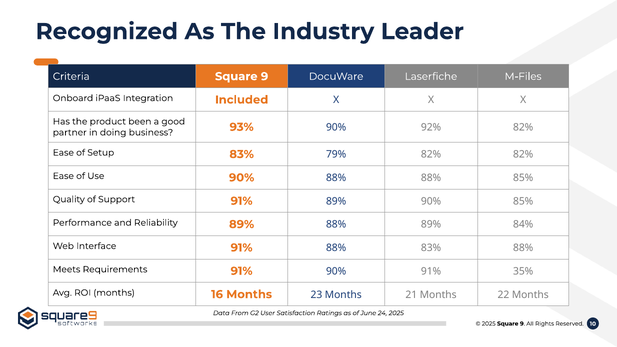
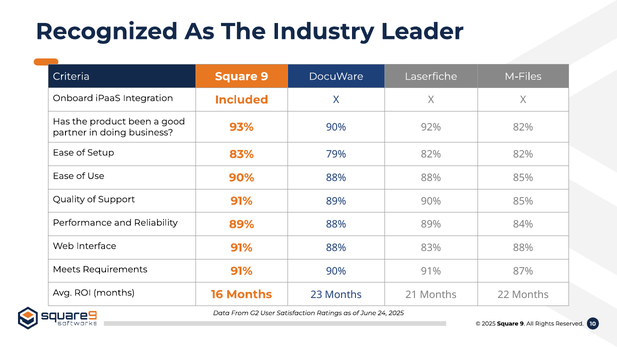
35%: 35% -> 87% (523, 271)
